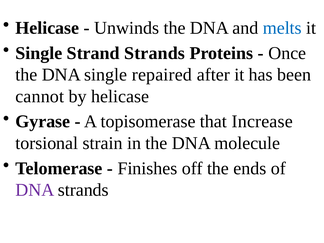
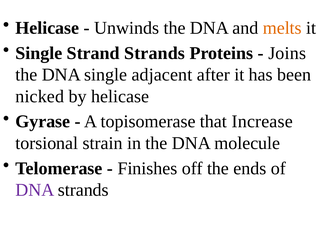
melts colour: blue -> orange (282, 28)
Once: Once -> Joins (287, 53)
repaired: repaired -> adjacent (162, 75)
cannot: cannot -> nicked (40, 96)
